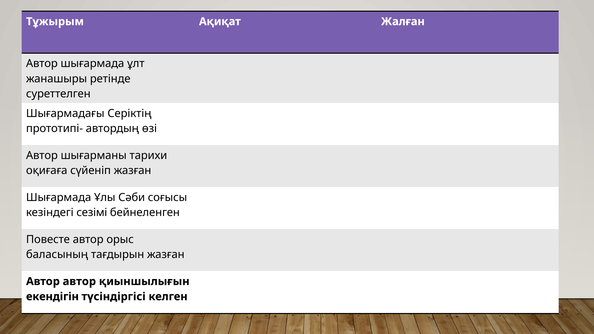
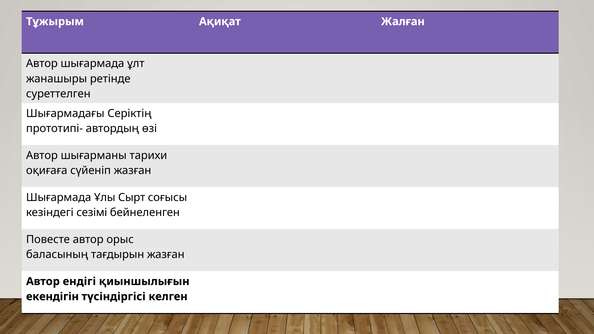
Сәби: Сәби -> Сырт (132, 197)
Автор автор: автор -> ендігі (79, 282)
